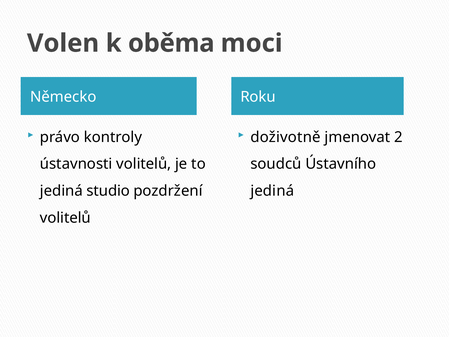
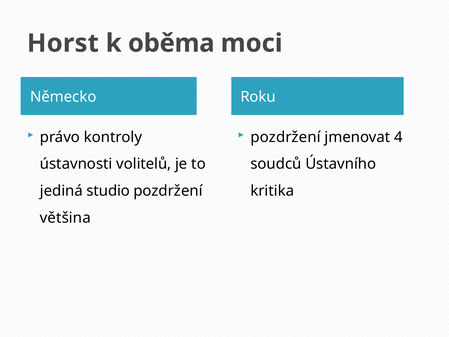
Volen: Volen -> Horst (63, 43)
doživotně: doživotně -> pozdržení (285, 137)
2: 2 -> 4 (398, 137)
jediná: jediná -> kritika (272, 191)
volitelů: volitelů -> většina (65, 218)
